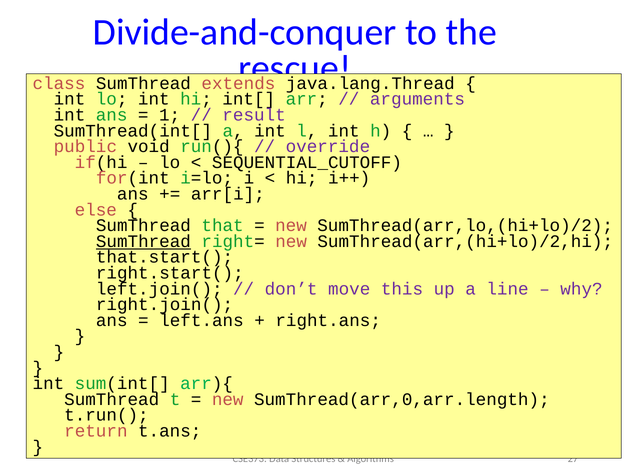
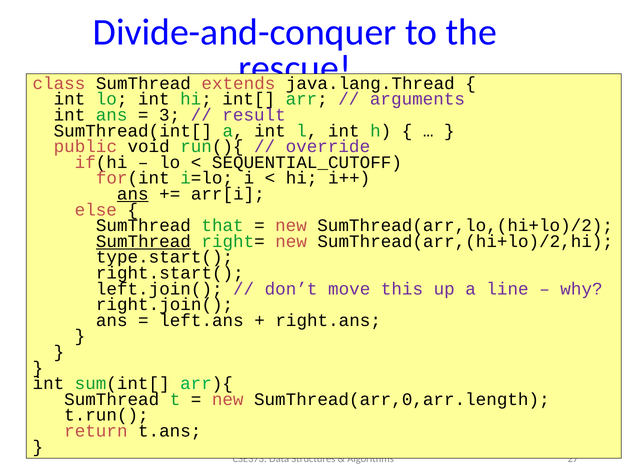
1: 1 -> 3 (170, 115)
ans underline: none -> present (133, 194)
that.start(: that.start( -> type.start( (165, 257)
